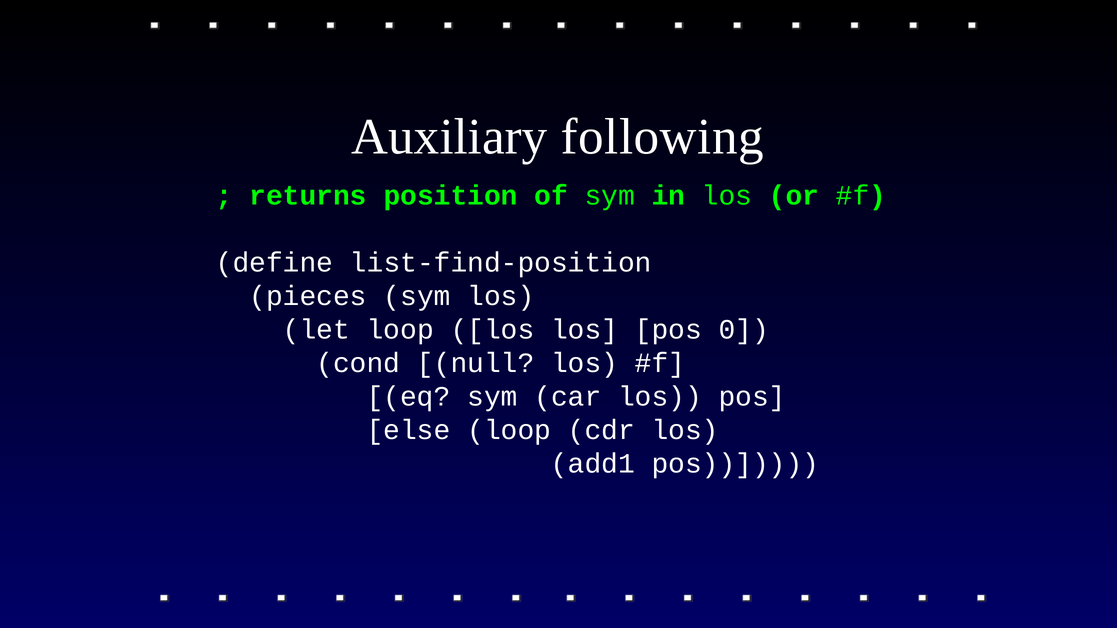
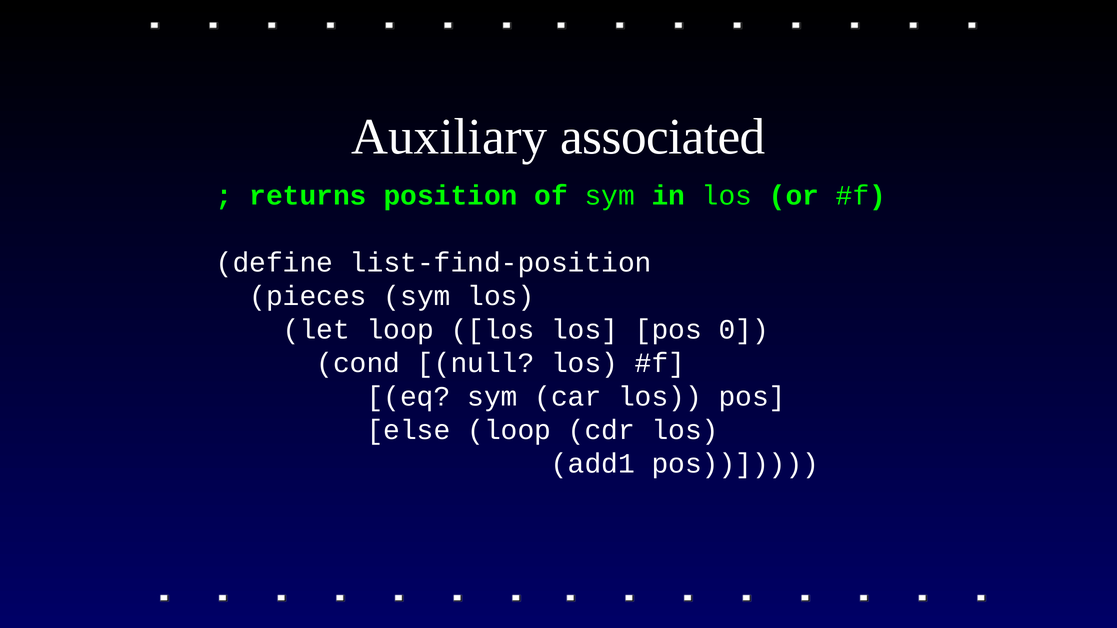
following: following -> associated (663, 137)
